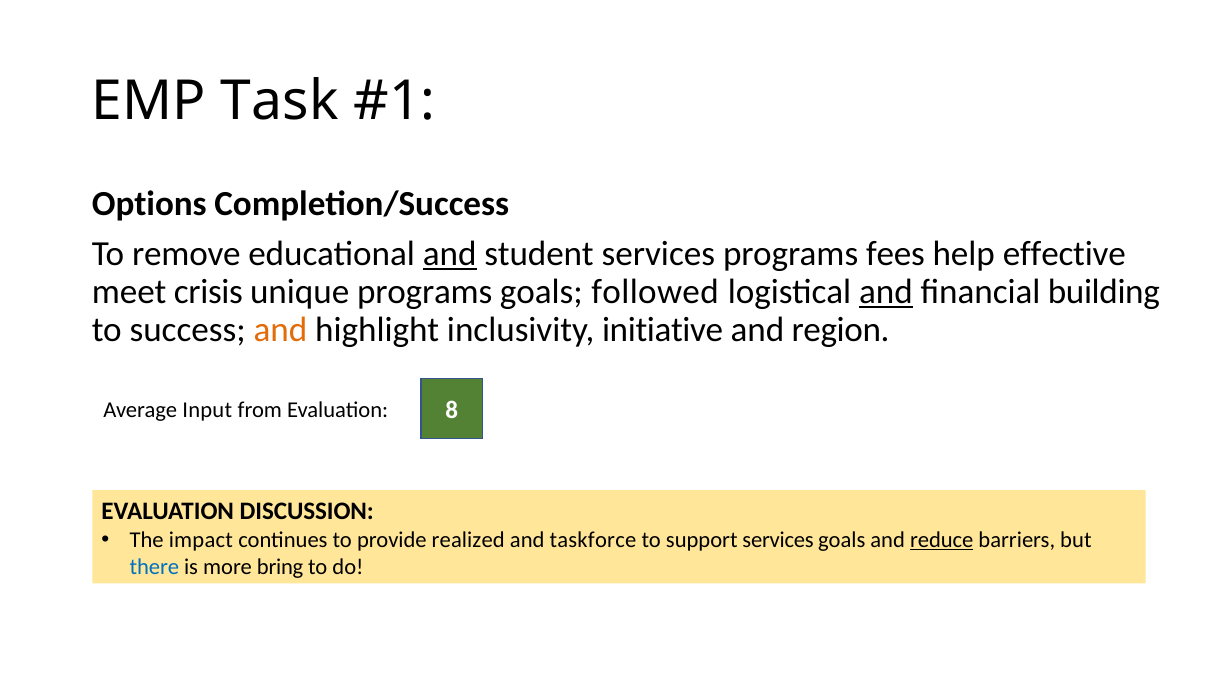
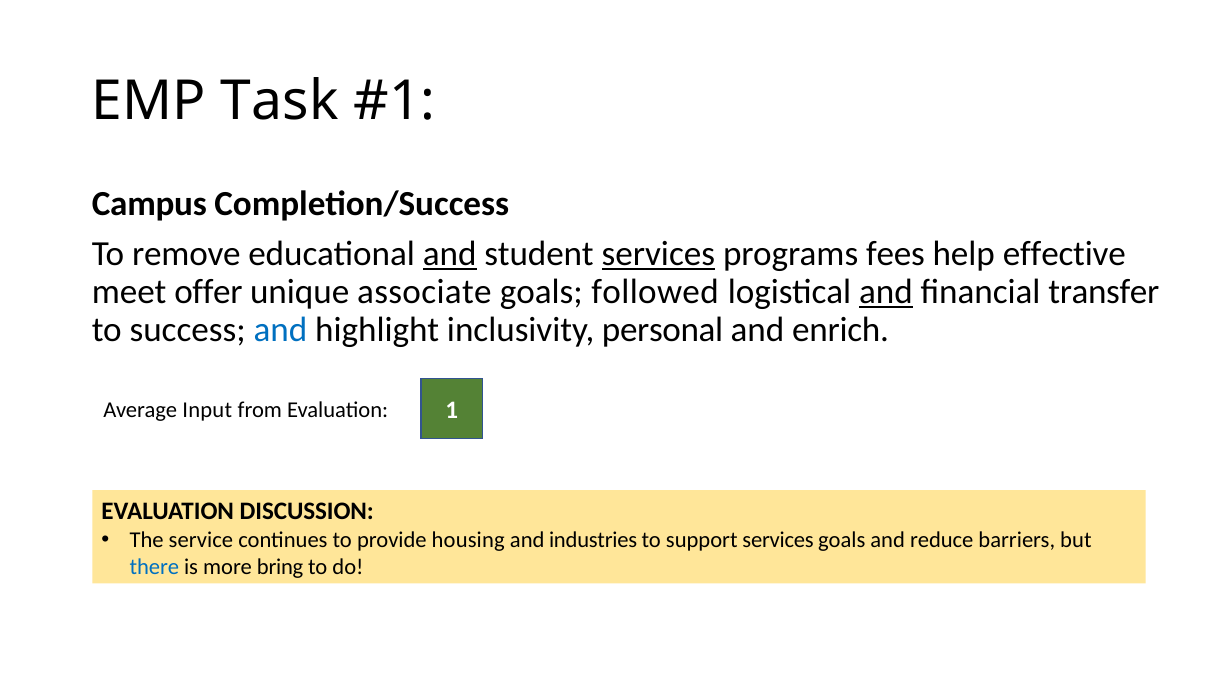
Options: Options -> Campus (149, 204)
services underline: none -> present (658, 254)
crisis: crisis -> offer (208, 292)
unique programs: programs -> associate (424, 292)
building: building -> transfer (1104, 292)
and colour: orange -> blue (281, 330)
initiative: initiative -> personal (663, 330)
region: region -> enrich (841, 330)
8: 8 -> 1 (452, 410)
impact: impact -> service (201, 540)
realized: realized -> housing (468, 540)
taskforce: taskforce -> industries (593, 540)
reduce underline: present -> none (942, 540)
